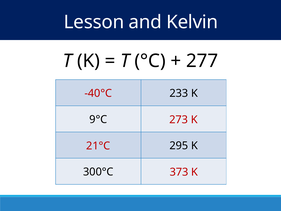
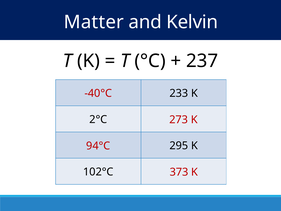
Lesson: Lesson -> Matter (94, 22)
277: 277 -> 237 (202, 61)
9°C: 9°C -> 2°C (98, 119)
21°C: 21°C -> 94°C (98, 146)
300°C: 300°C -> 102°C (98, 172)
